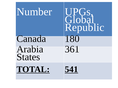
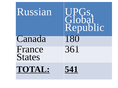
Number: Number -> Russian (34, 12)
Arabia: Arabia -> France (30, 49)
